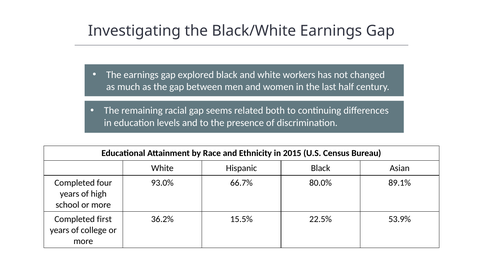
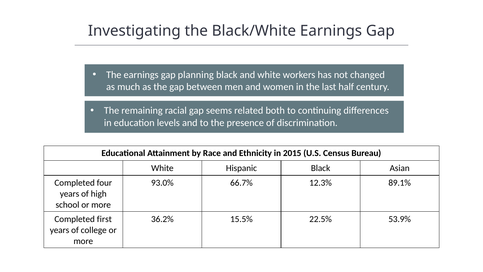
explored: explored -> planning (196, 75)
80.0%: 80.0% -> 12.3% (321, 183)
